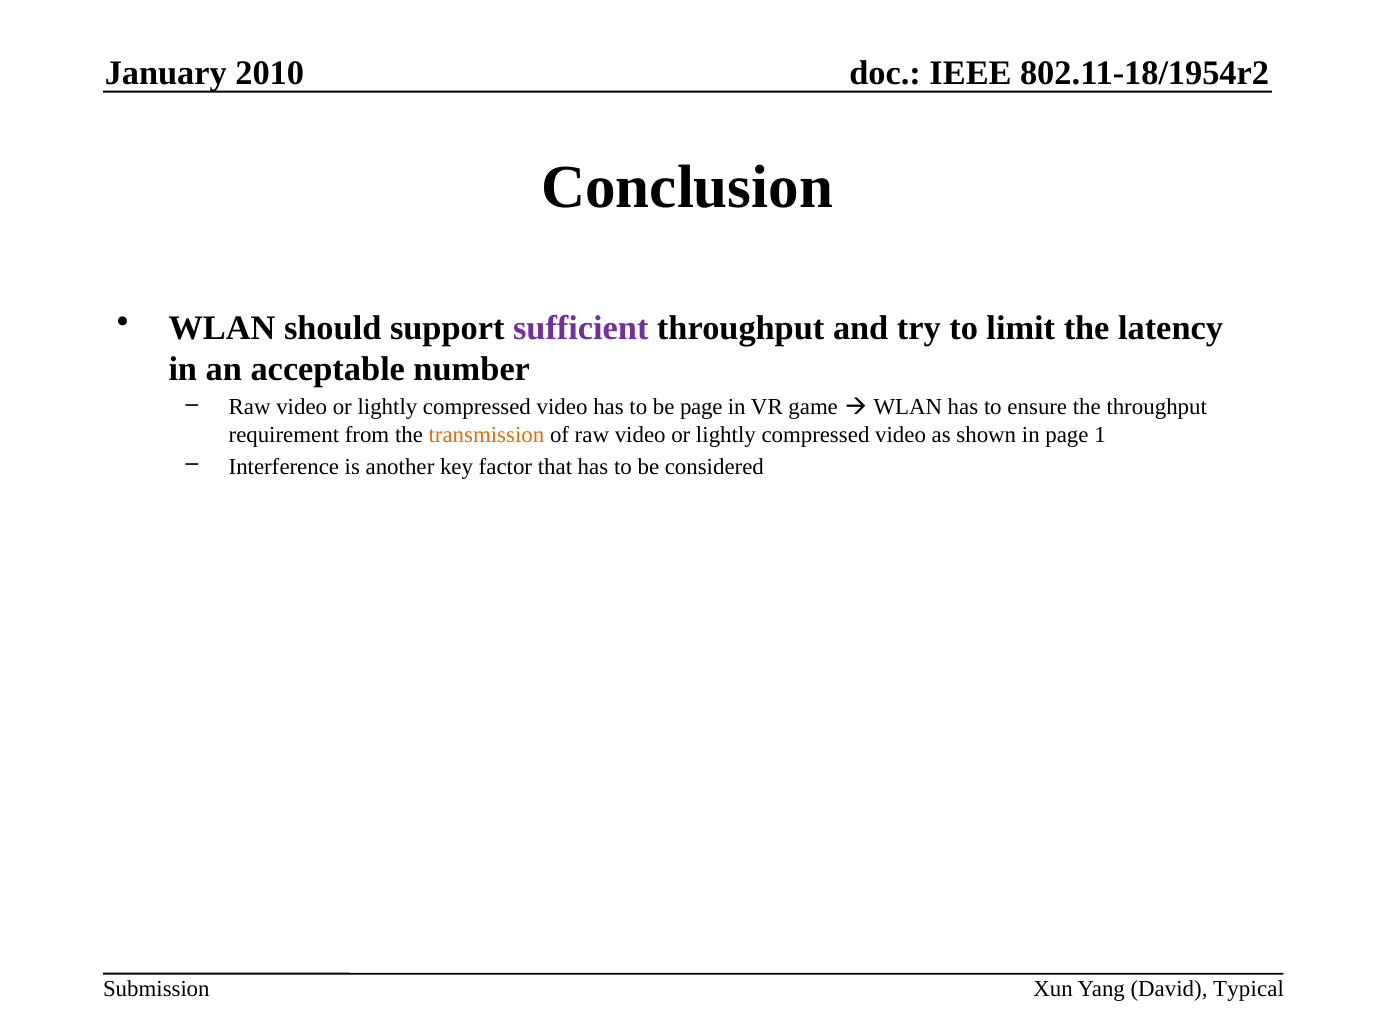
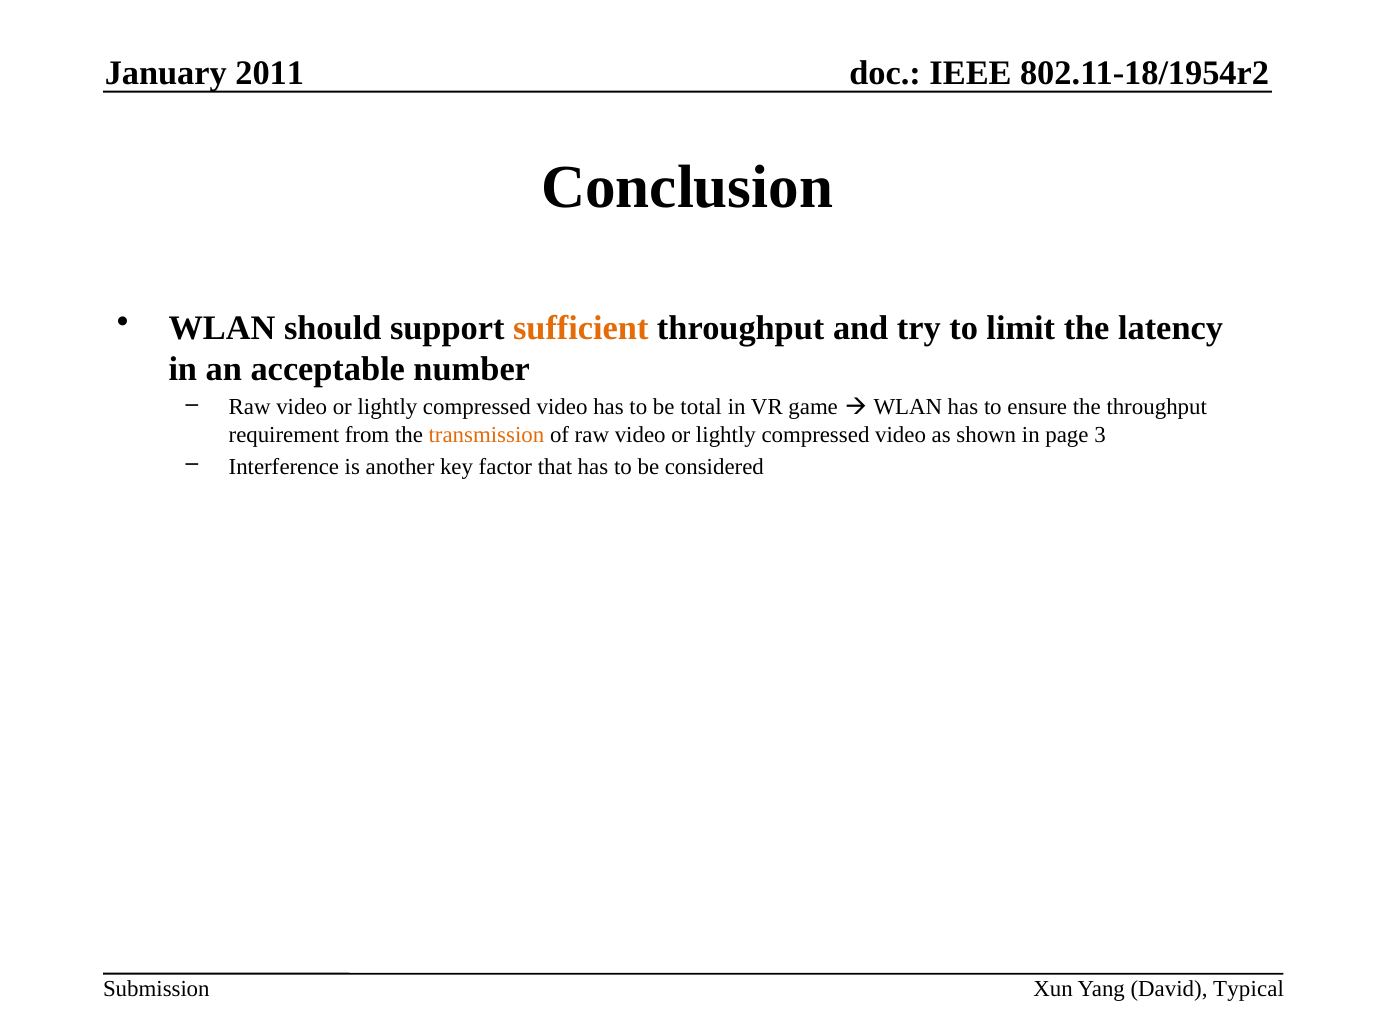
2010: 2010 -> 2011 (270, 73)
sufficient colour: purple -> orange (581, 328)
be page: page -> total (701, 407)
1: 1 -> 3 (1100, 435)
